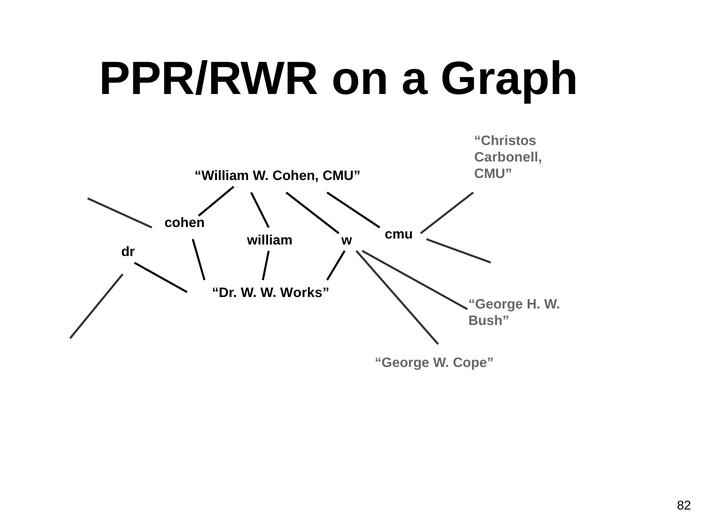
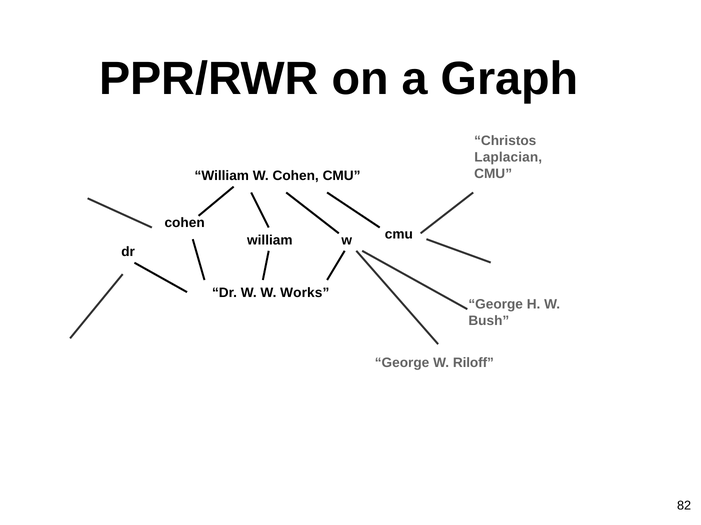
Carbonell: Carbonell -> Laplacian (508, 157)
Cope: Cope -> Riloff (473, 363)
